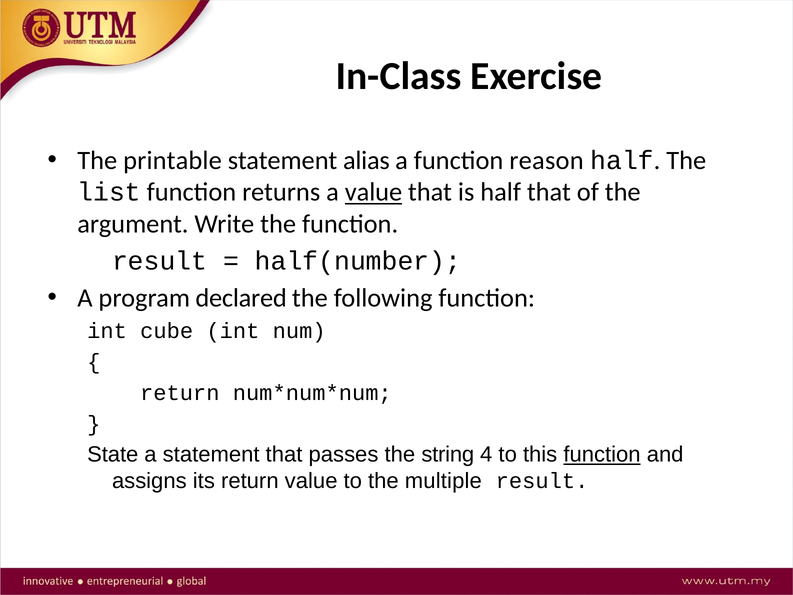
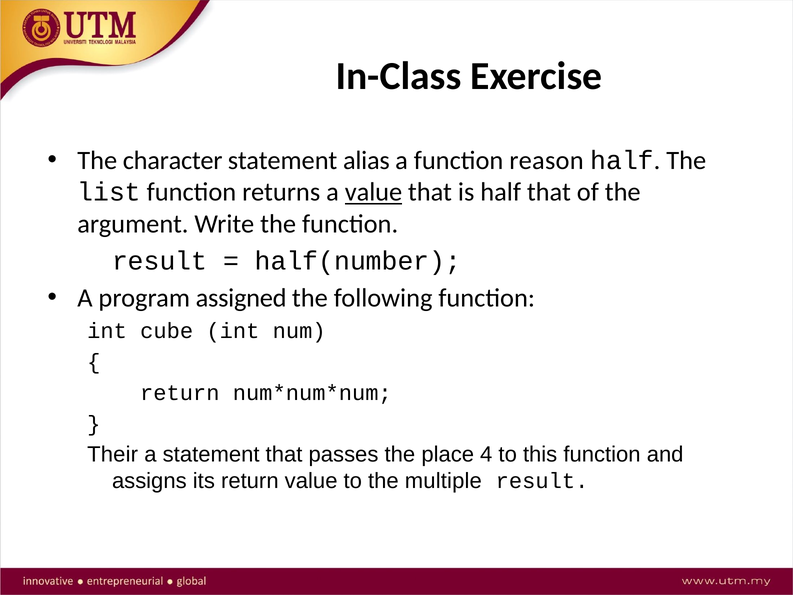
printable: printable -> character (173, 160)
declared: declared -> assigned (241, 298)
State: State -> Their (113, 454)
string: string -> place (448, 454)
function underline: present -> none (602, 454)
